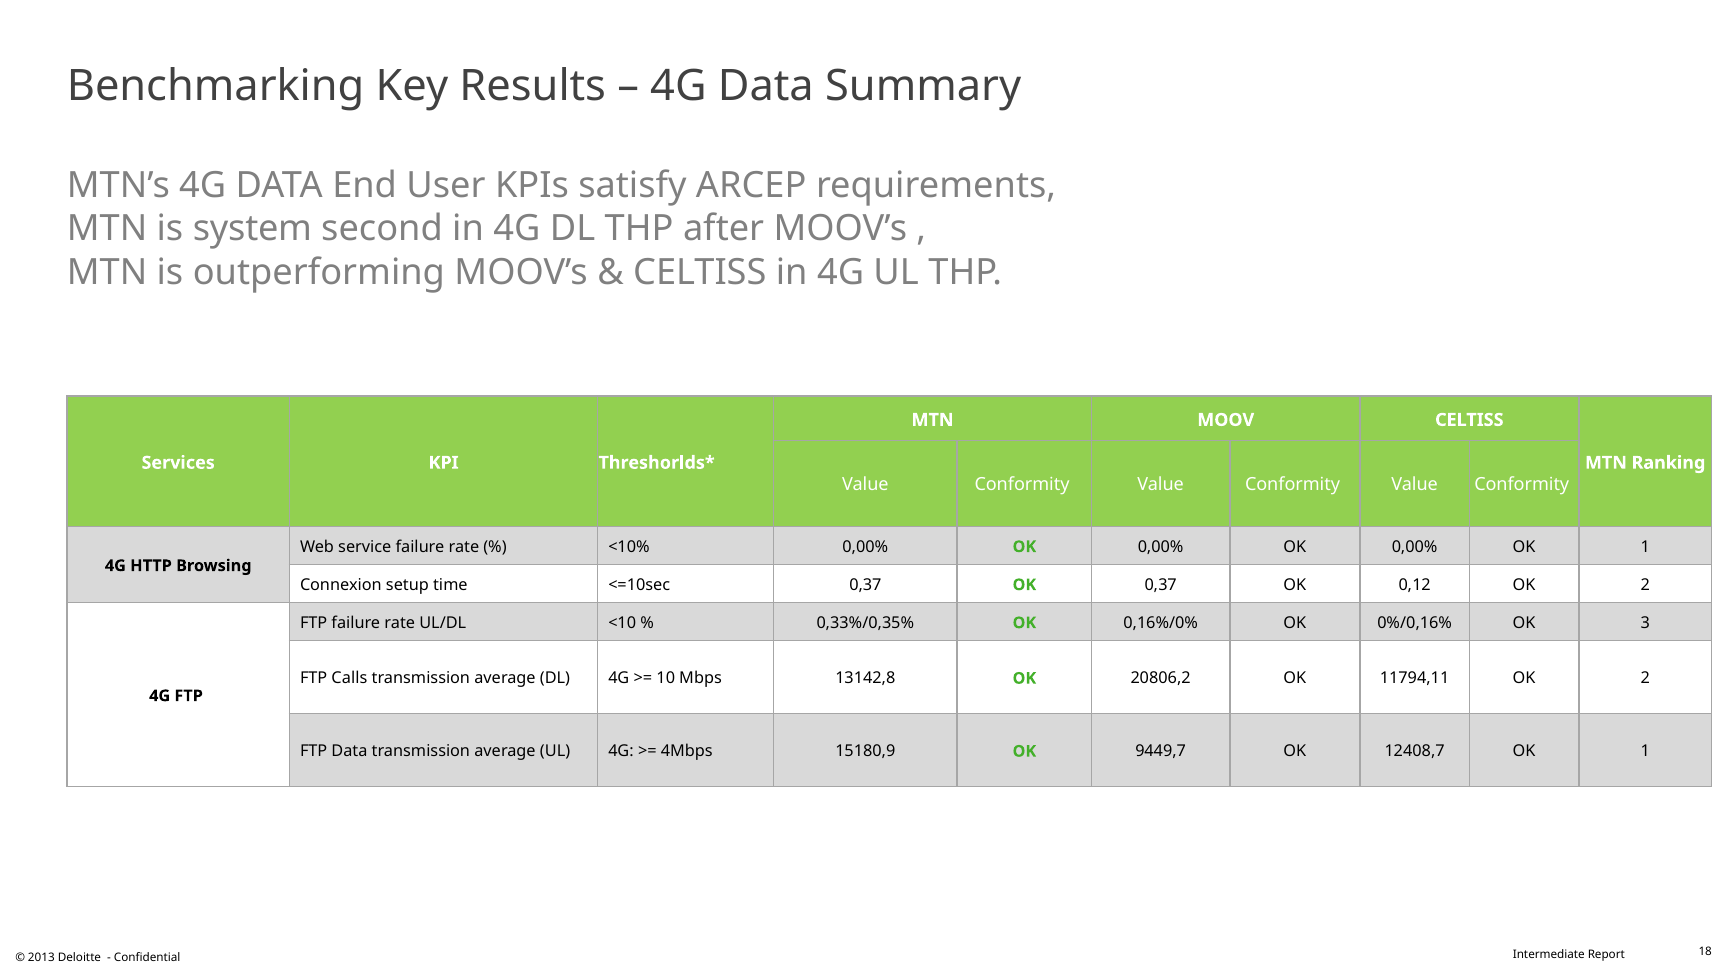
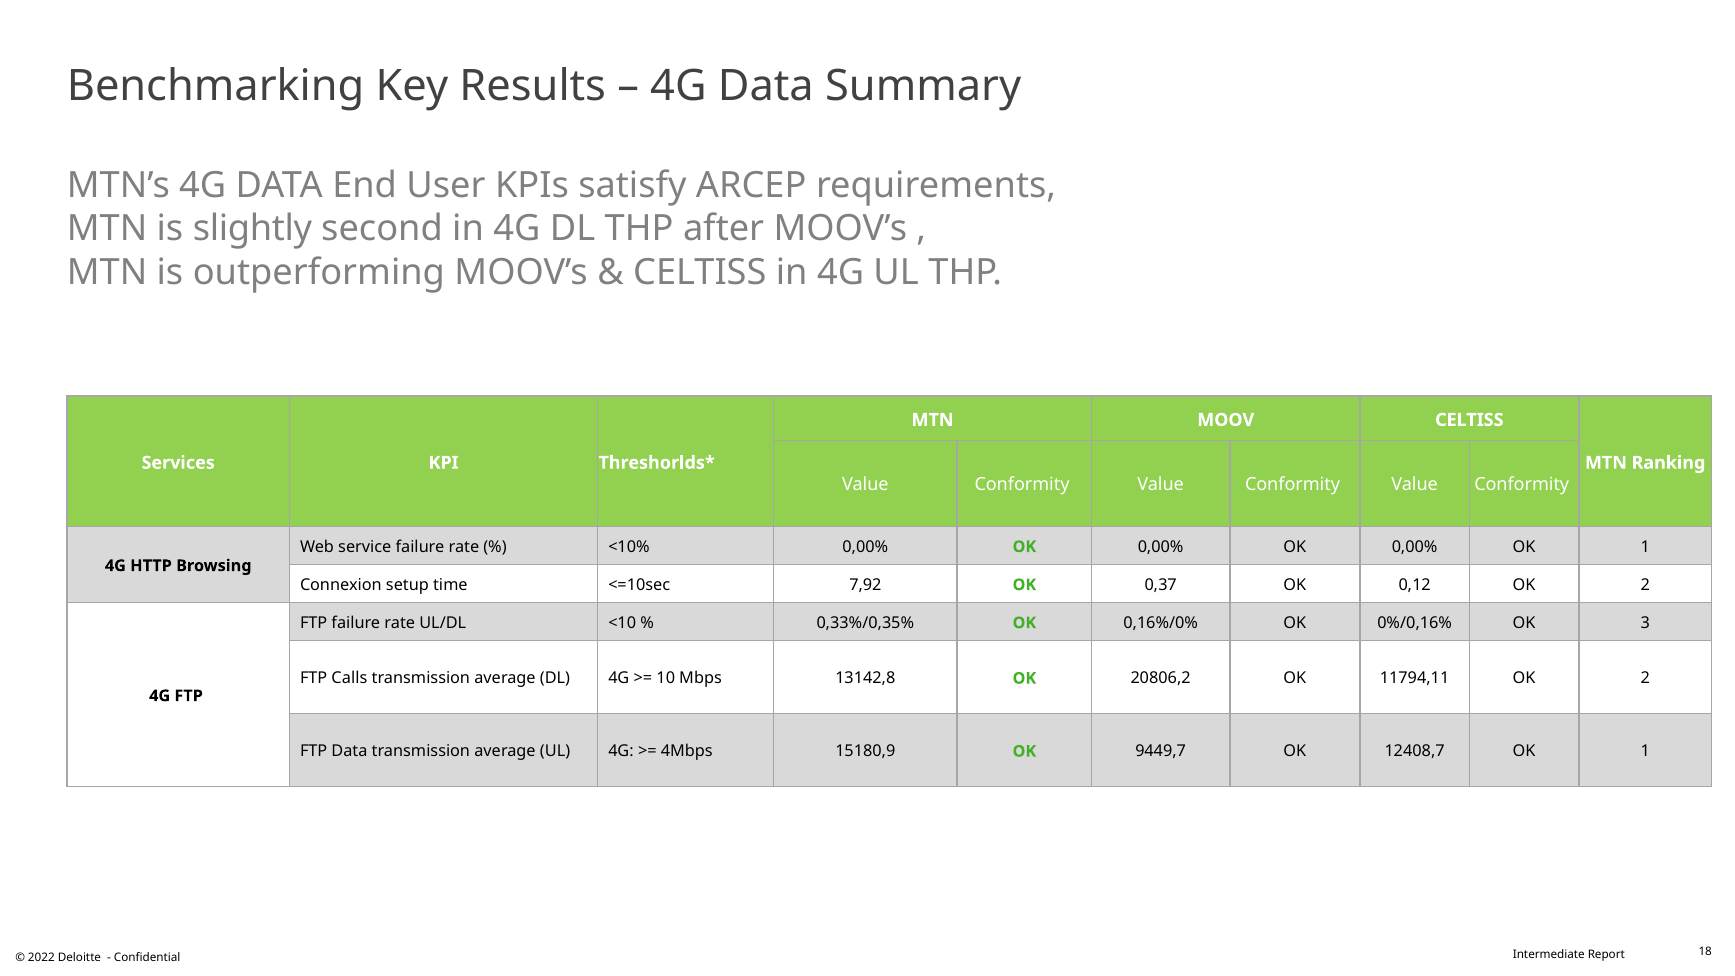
system: system -> slightly (253, 229)
<=10sec 0,37: 0,37 -> 7,92 (865, 585)
2013: 2013 -> 2022 (41, 958)
